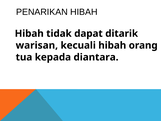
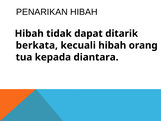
warisan: warisan -> berkata (37, 45)
